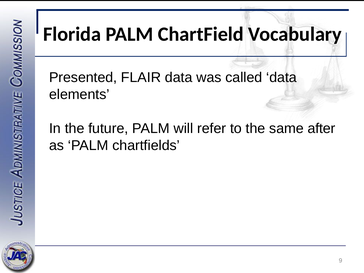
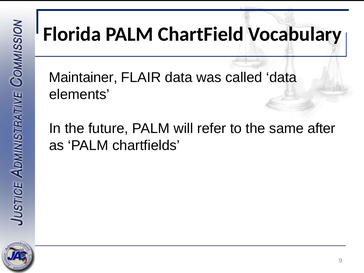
Presented: Presented -> Maintainer (83, 78)
